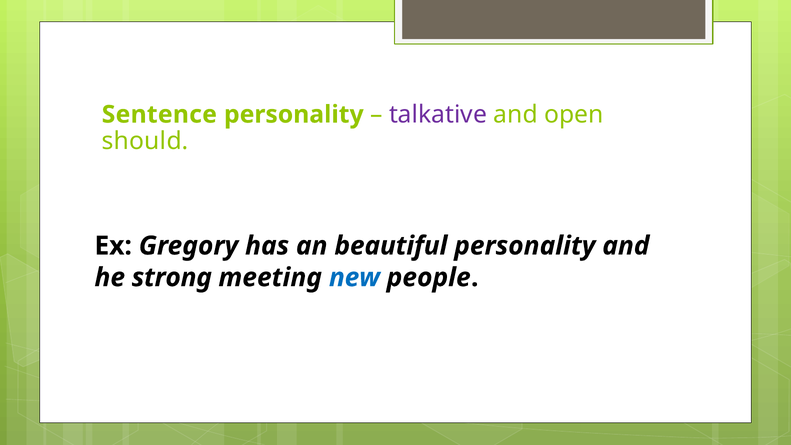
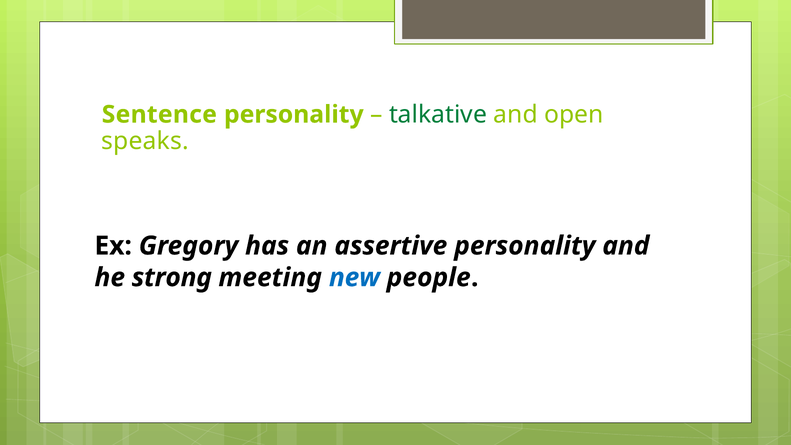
talkative colour: purple -> green (438, 114)
should: should -> speaks (145, 141)
beautiful: beautiful -> assertive (391, 246)
